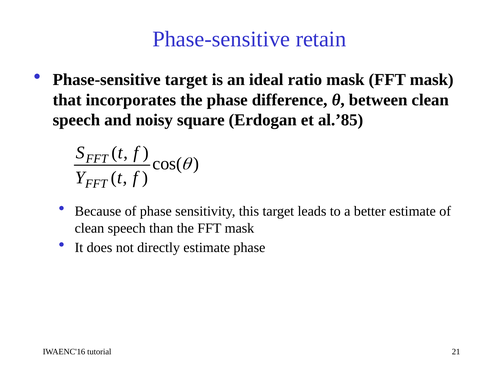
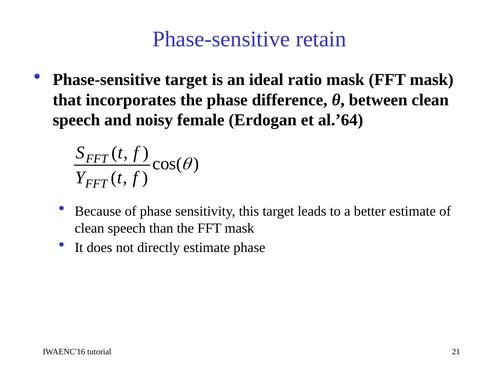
square: square -> female (201, 120)
al.’85: al.’85 -> al.’64 (341, 120)
